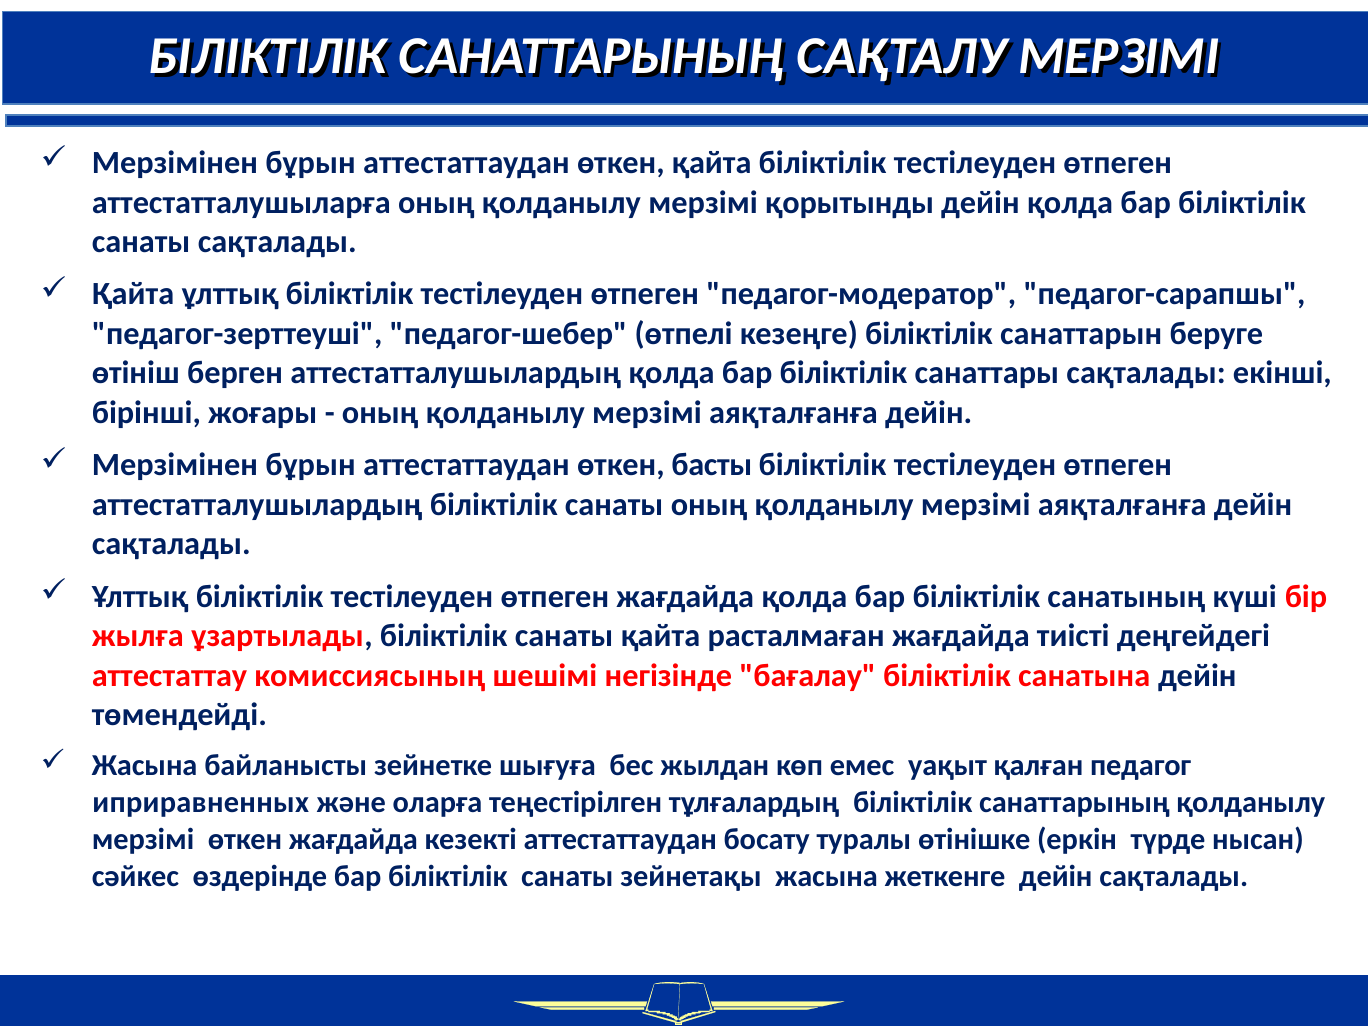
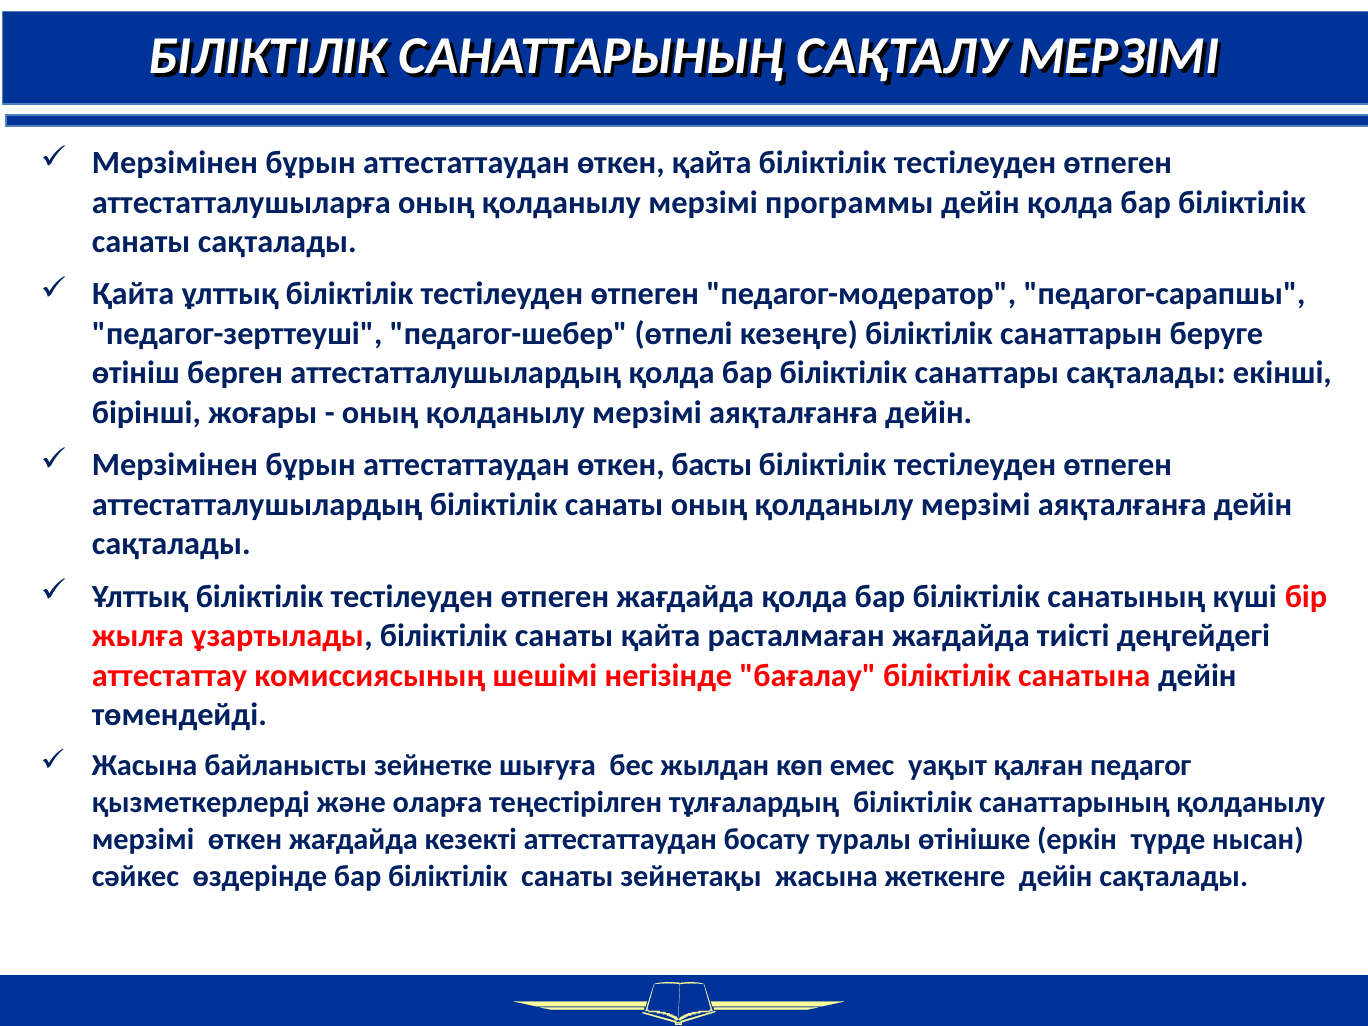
қорытынды: қорытынды -> программы (849, 202)
иприравненных: иприравненных -> қызметкерлерді (201, 803)
